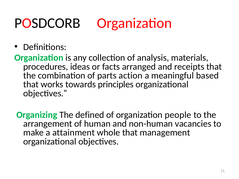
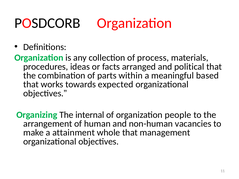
analysis: analysis -> process (153, 58)
receipts: receipts -> political (189, 67)
action: action -> within (131, 76)
principles: principles -> expected (116, 85)
defined: defined -> internal (90, 115)
